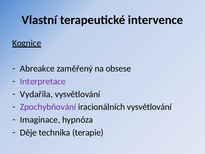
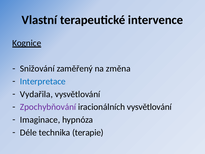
Abreakce: Abreakce -> Snižování (37, 69)
obsese: obsese -> změna (118, 69)
Interpretace colour: purple -> blue (43, 81)
Děje: Děje -> Déle (28, 132)
